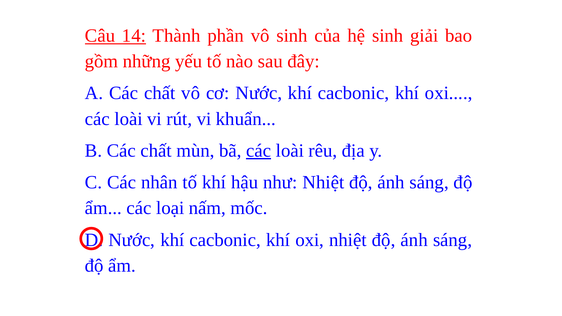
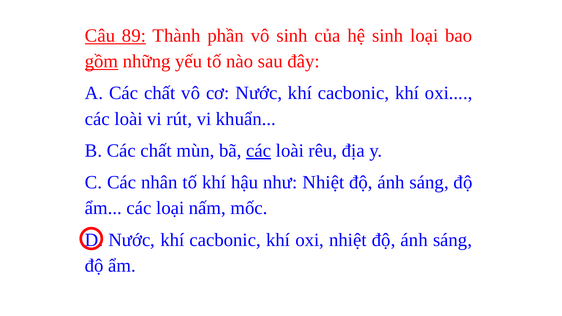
14: 14 -> 89 (134, 36)
sinh giải: giải -> loại (424, 36)
gồm underline: none -> present (102, 61)
